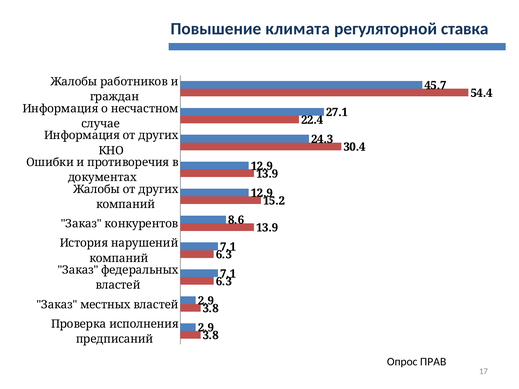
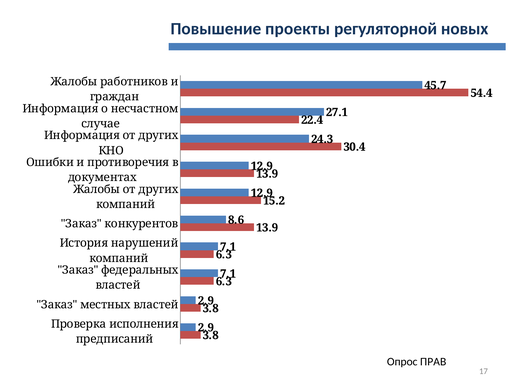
климата: климата -> проекты (298, 29)
ставка: ставка -> новых (465, 29)
